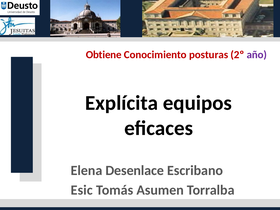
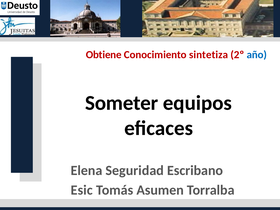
posturas: posturas -> sintetiza (209, 55)
año colour: purple -> blue (257, 55)
Explícita: Explícita -> Someter (122, 103)
Desenlace: Desenlace -> Seguridad (135, 170)
